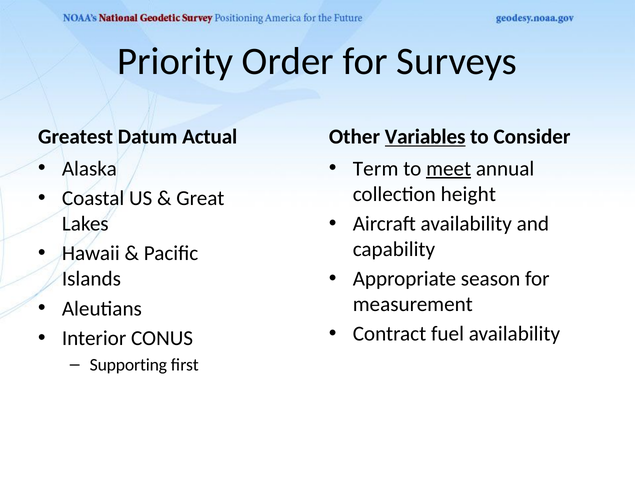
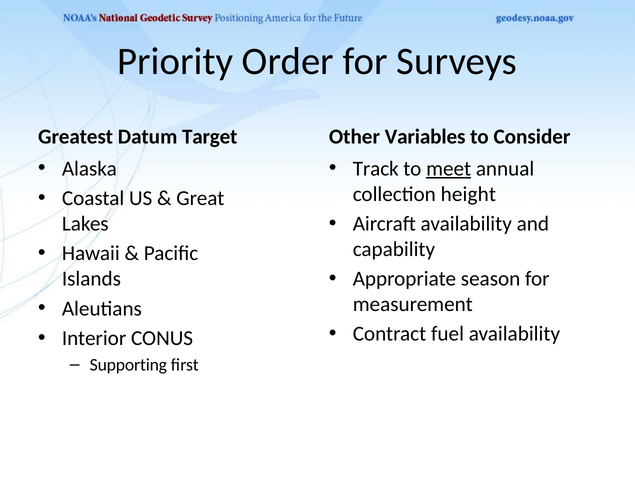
Actual: Actual -> Target (210, 137)
Variables underline: present -> none (425, 137)
Term: Term -> Track (376, 168)
